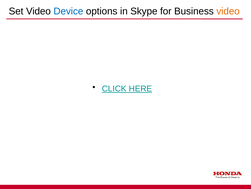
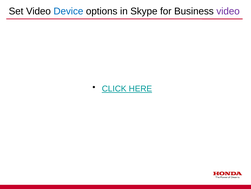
video colour: orange -> purple (228, 11)
